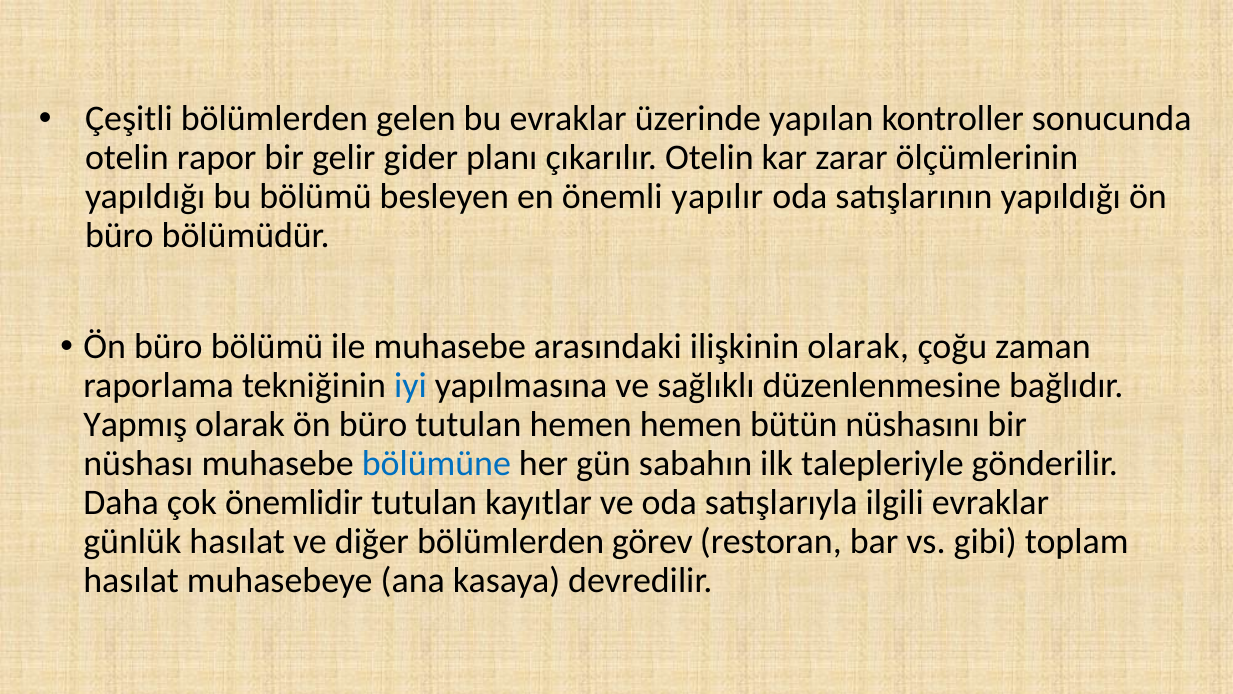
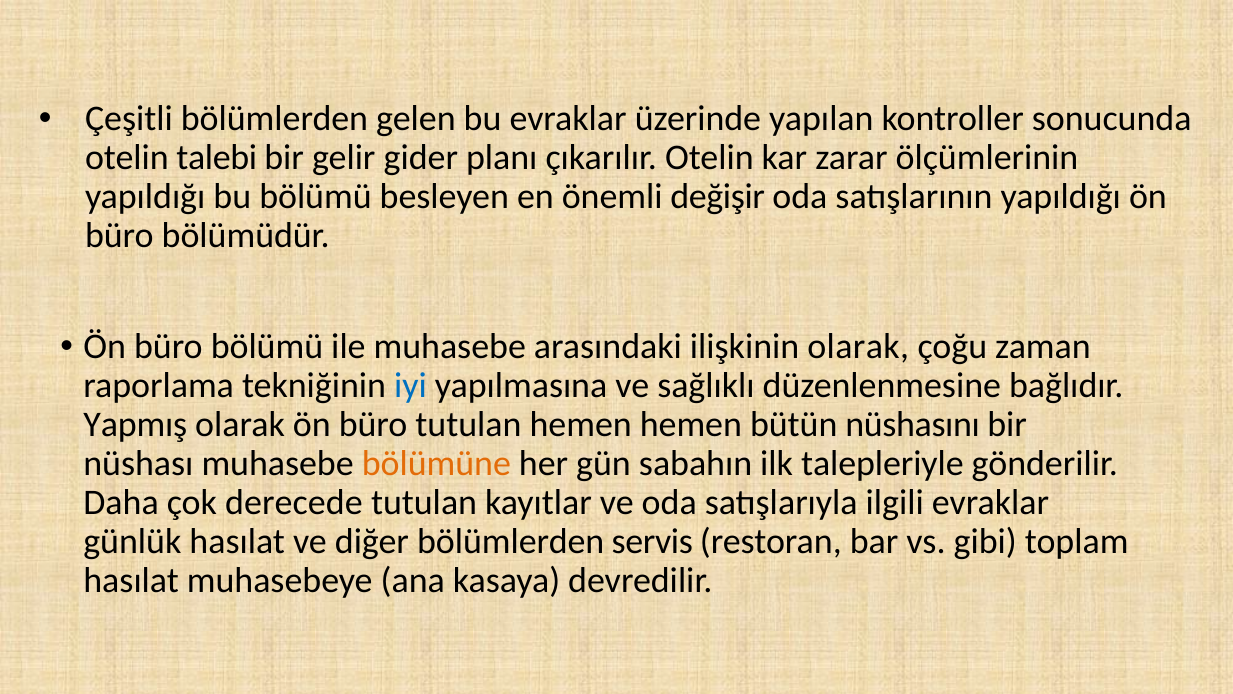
rapor: rapor -> talebi (217, 158)
yapılır: yapılır -> değişir (718, 196)
bölümüne colour: blue -> orange (436, 463)
önemlidir: önemlidir -> derecede (294, 502)
görev: görev -> servis (652, 541)
